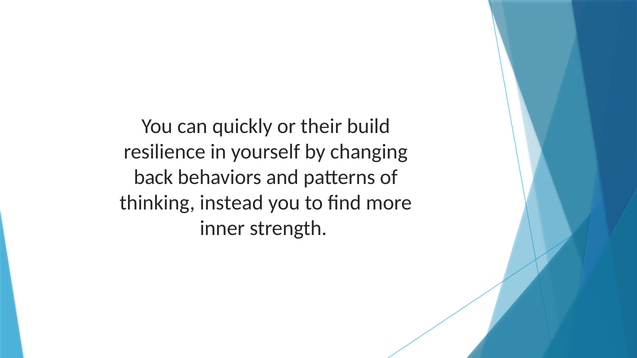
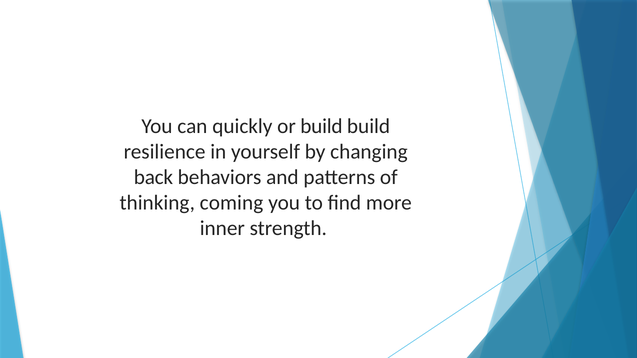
or their: their -> build (321, 126)
instead: instead -> coming (232, 203)
